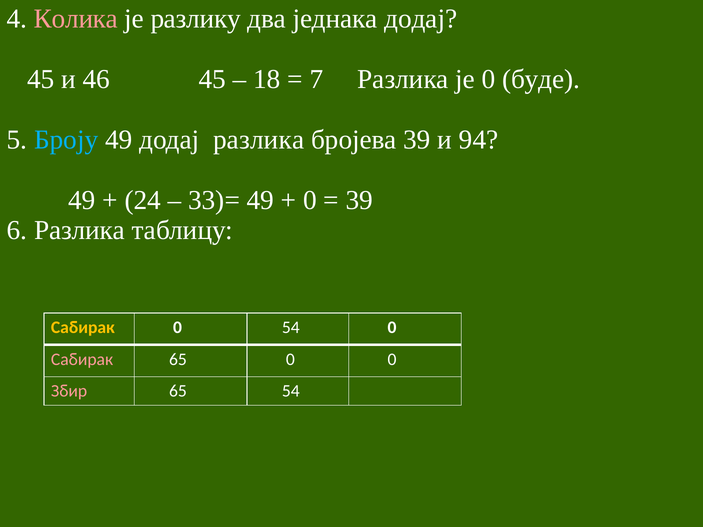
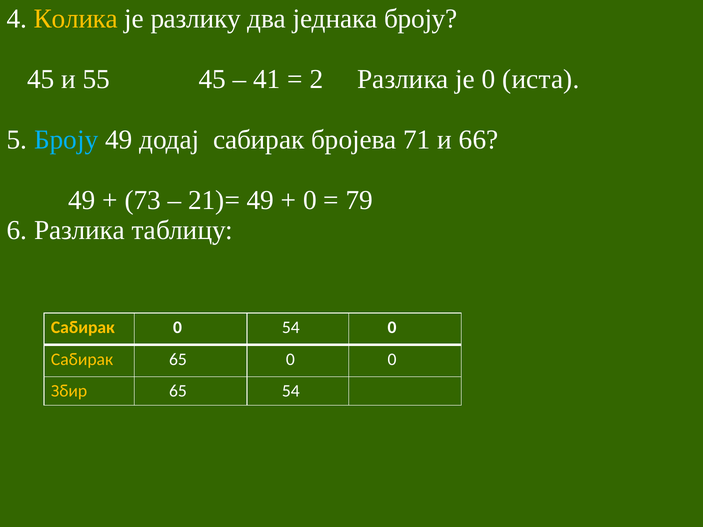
Колика colour: pink -> yellow (76, 19)
једнака додај: додај -> броју (421, 19)
46: 46 -> 55 (96, 79)
18: 18 -> 41 (267, 79)
7: 7 -> 2 (316, 79)
буде: буде -> иста (541, 79)
додај разлика: разлика -> сабирак (259, 140)
бројева 39: 39 -> 71 (417, 140)
94: 94 -> 66 (479, 140)
24: 24 -> 73 (143, 200)
33)=: 33)= -> 21)= (214, 200)
39: 39 -> 79 (359, 200)
Сабирак colour: pink -> yellow (82, 359)
Збир colour: pink -> yellow (69, 391)
